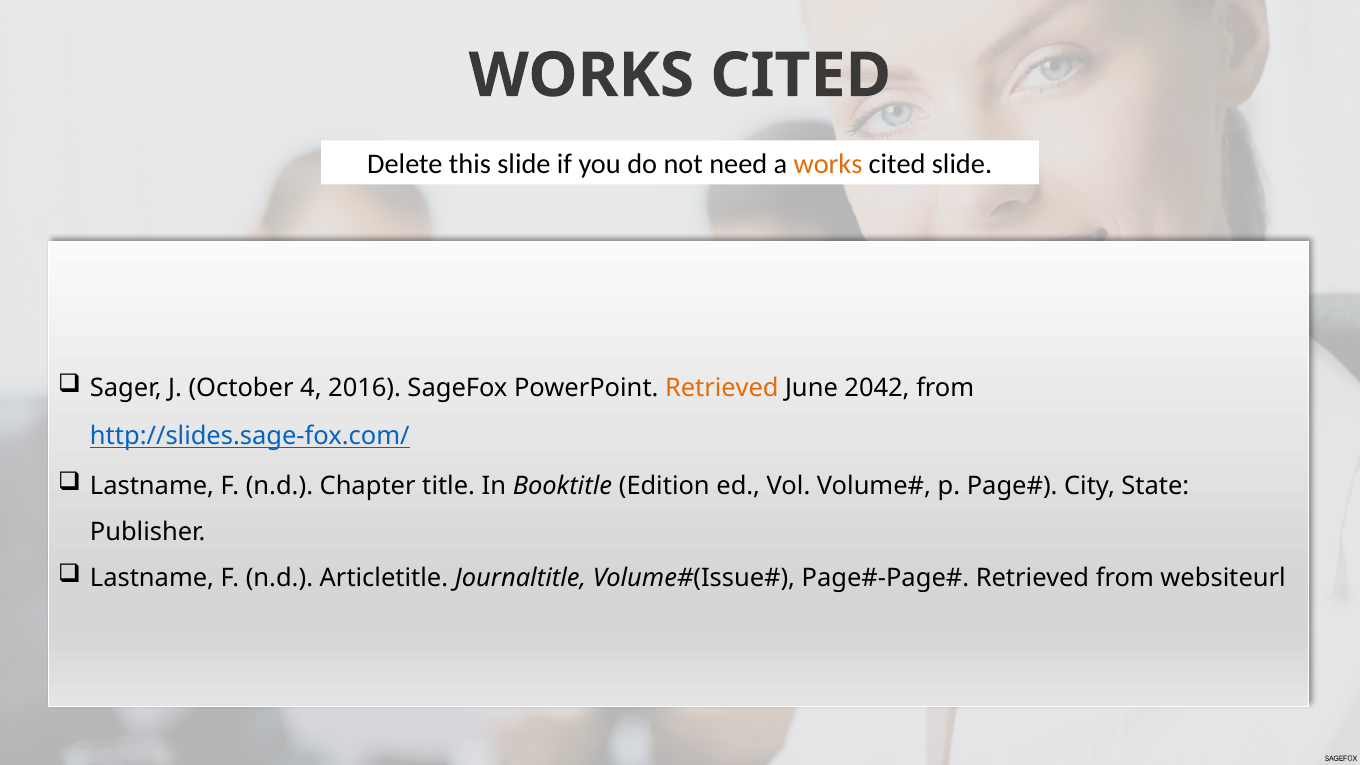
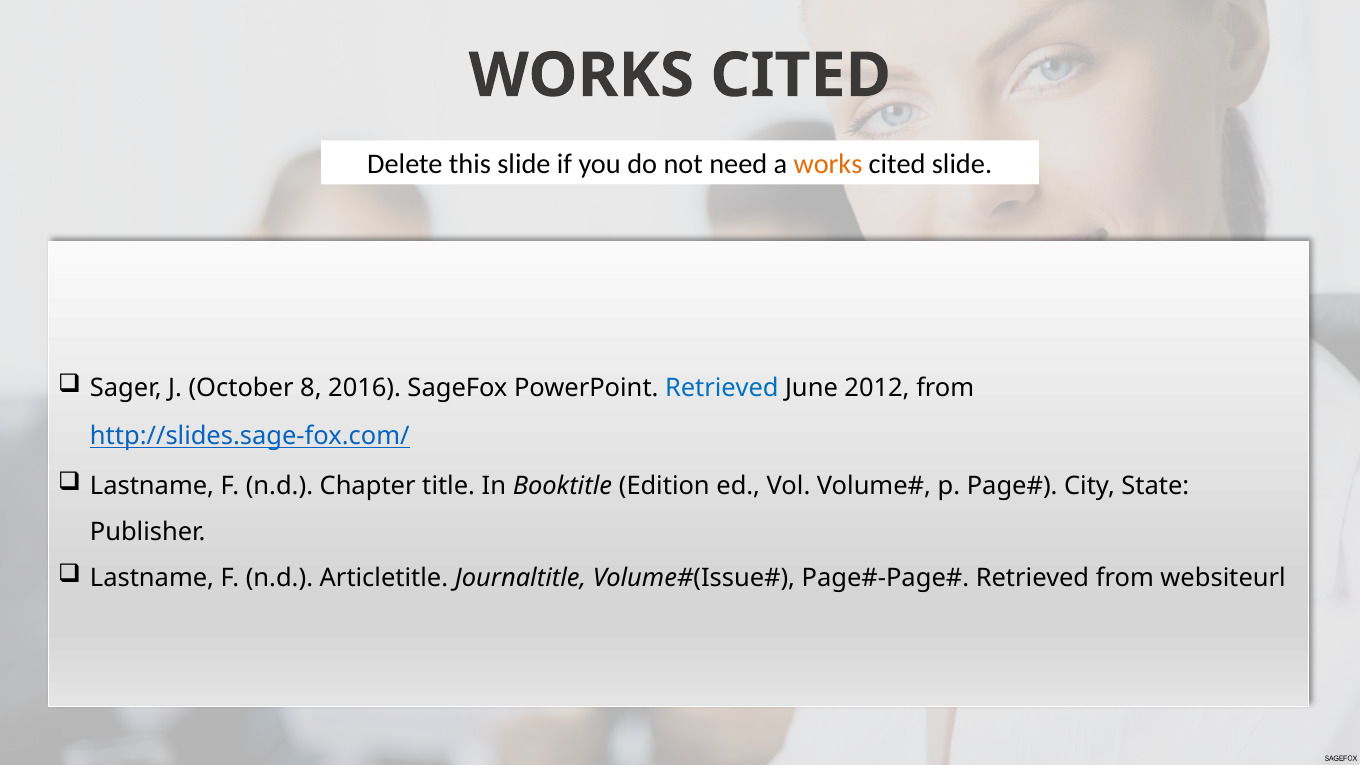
4: 4 -> 8 (311, 388)
Retrieved colour: orange -> blue (722, 388)
2042: 2042 -> 2012 (877, 388)
